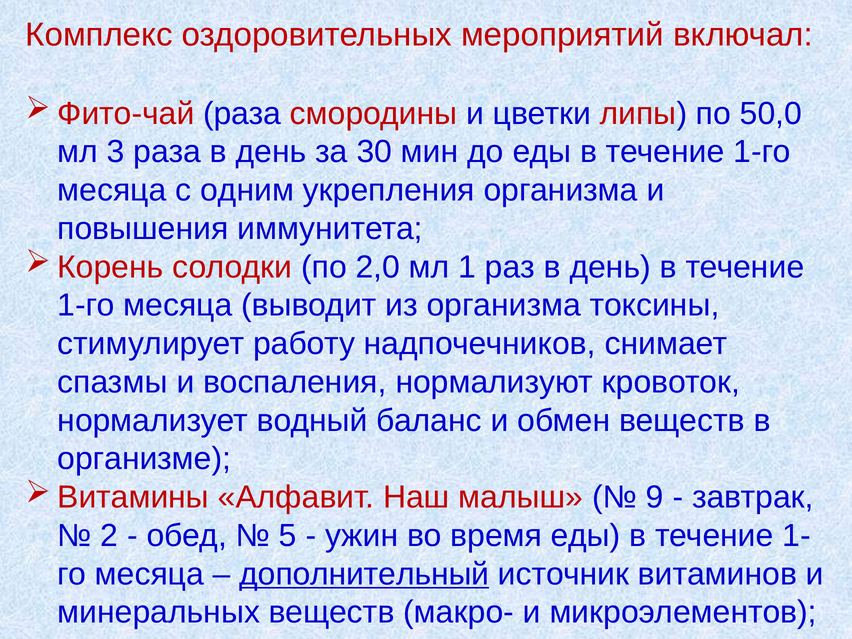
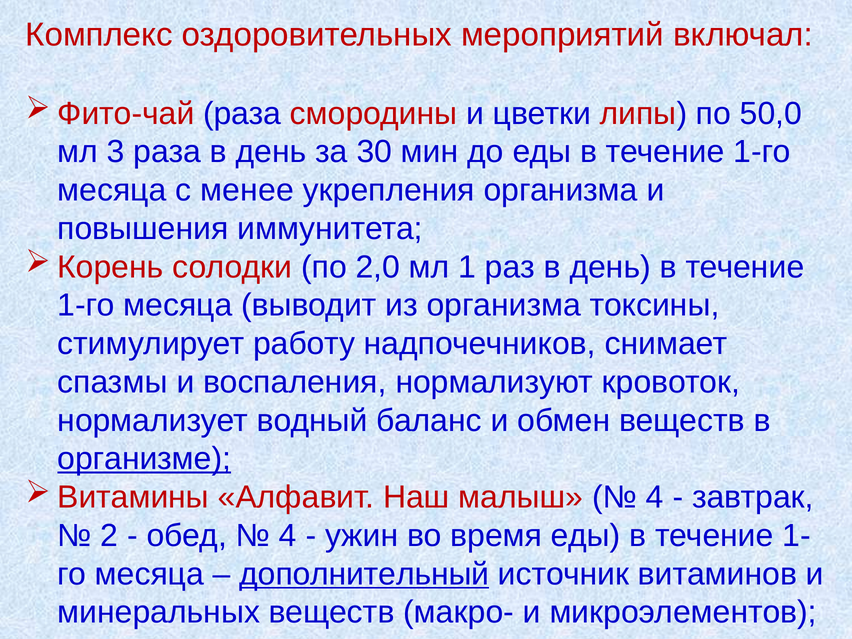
одним: одним -> менее (247, 190)
организме underline: none -> present (144, 459)
9: 9 -> 4 (655, 497)
5: 5 -> 4 (288, 536)
